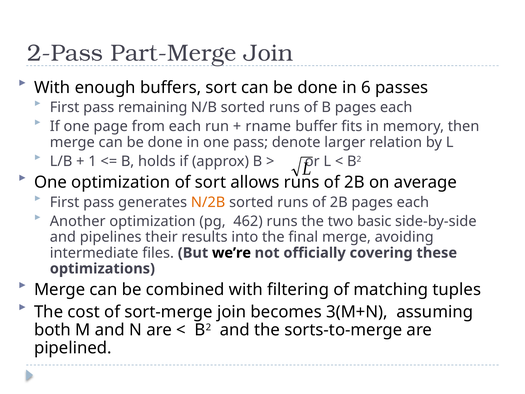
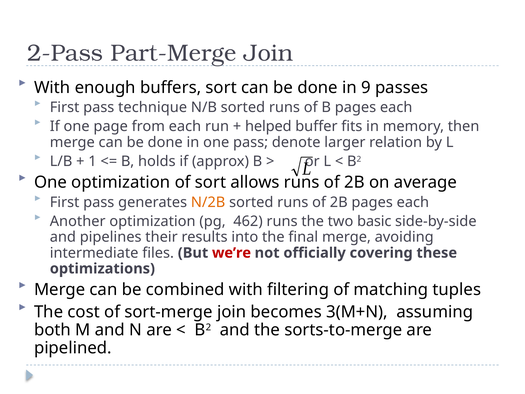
6: 6 -> 9 (366, 87)
remaining: remaining -> technique (153, 107)
rname: rname -> helped (268, 126)
we’re colour: black -> red (232, 253)
